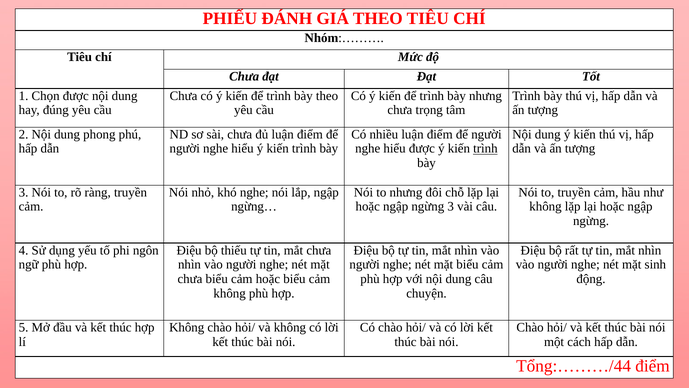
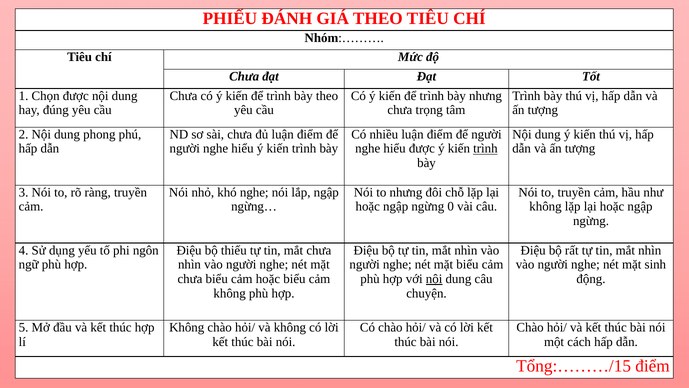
ngừng 3: 3 -> 0 (451, 206)
nội underline: none -> present (434, 279)
Tổng:………/44: Tổng:………/44 -> Tổng:………/15 (574, 366)
